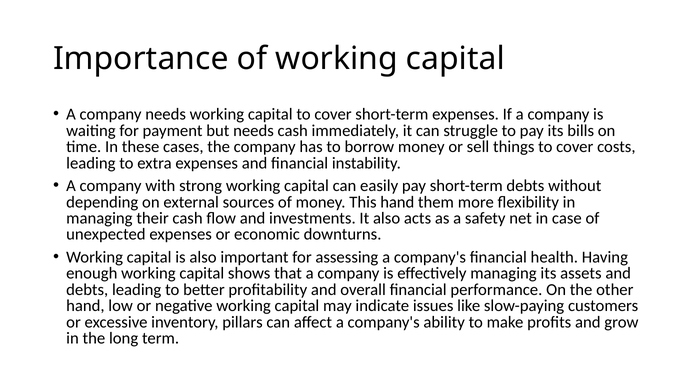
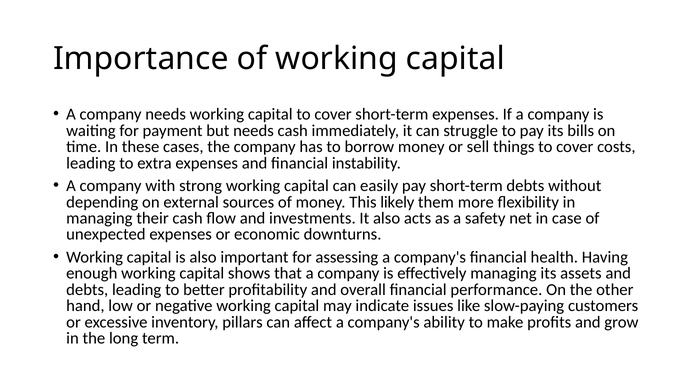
This hand: hand -> likely (397, 202)
